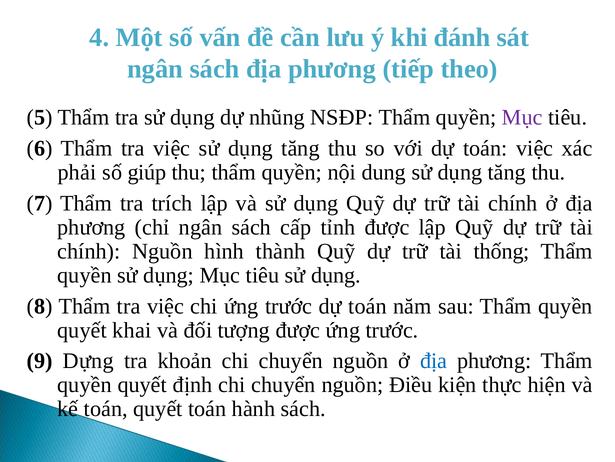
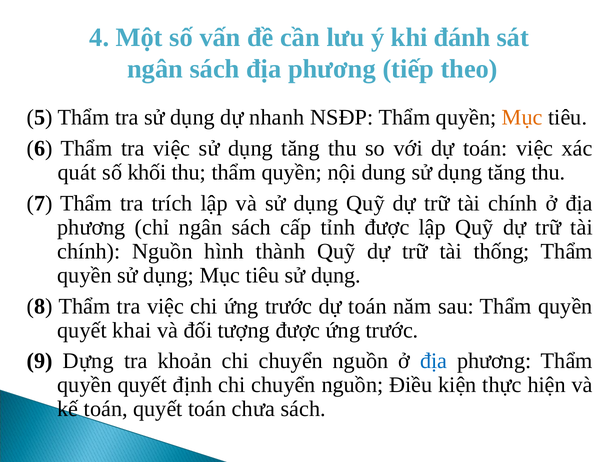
nhũng: nhũng -> nhanh (277, 117)
Mục colour: purple -> orange (522, 117)
phải: phải -> quát (77, 172)
giúp: giúp -> khối (147, 172)
hành: hành -> chưa (253, 408)
